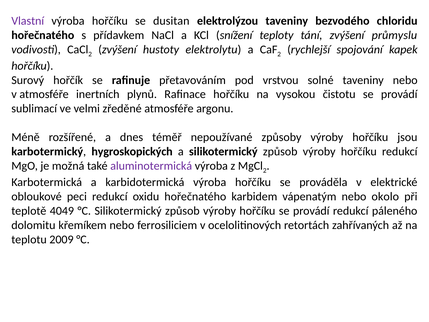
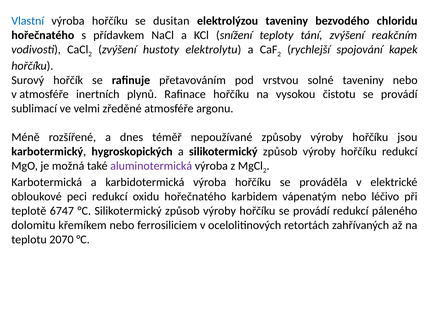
Vlastní colour: purple -> blue (28, 21)
průmyslu: průmyslu -> reakčním (394, 35)
okolo: okolo -> léčivo (385, 196)
4049: 4049 -> 6747 (62, 211)
2009: 2009 -> 2070 (61, 239)
